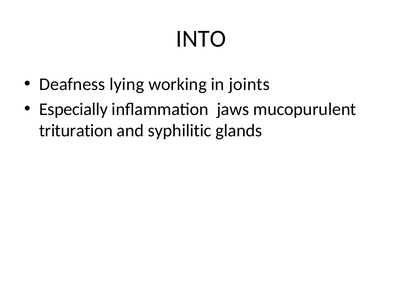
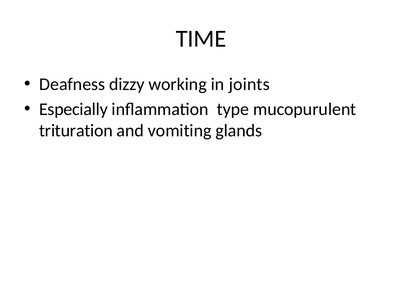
INTO: INTO -> TIME (201, 39)
lying: lying -> dizzy (127, 84)
jaws: jaws -> type (233, 109)
syphilitic: syphilitic -> vomiting (180, 131)
